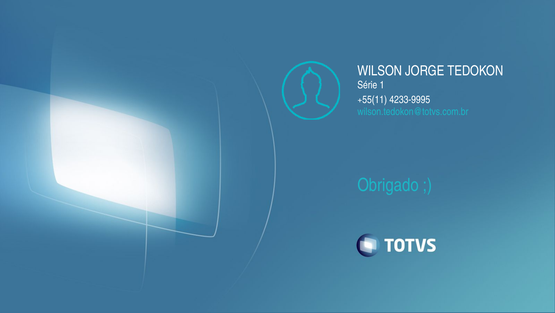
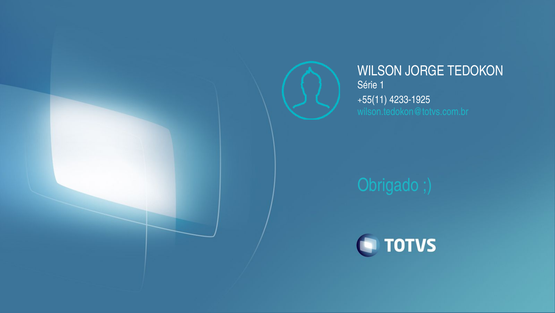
4233-9995: 4233-9995 -> 4233-1925 (410, 100)
